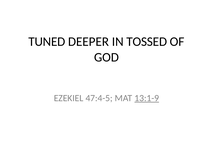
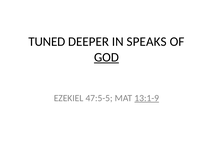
TOSSED: TOSSED -> SPEAKS (147, 42)
GOD underline: none -> present (106, 57)
47:4-5: 47:4-5 -> 47:5-5 (99, 98)
